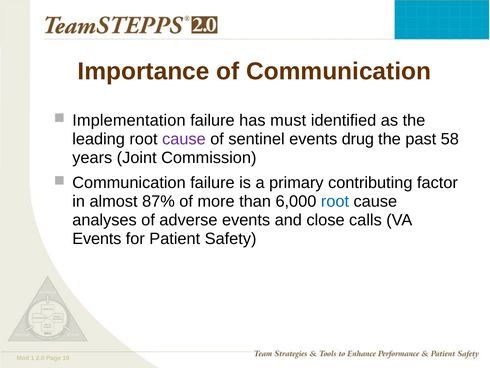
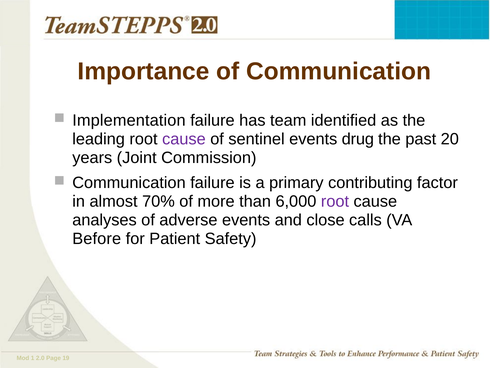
must: must -> team (288, 120)
58: 58 -> 20 (450, 139)
87%: 87% -> 70% (158, 201)
root colour: blue -> purple (335, 201)
Events: Events -> Before (97, 238)
